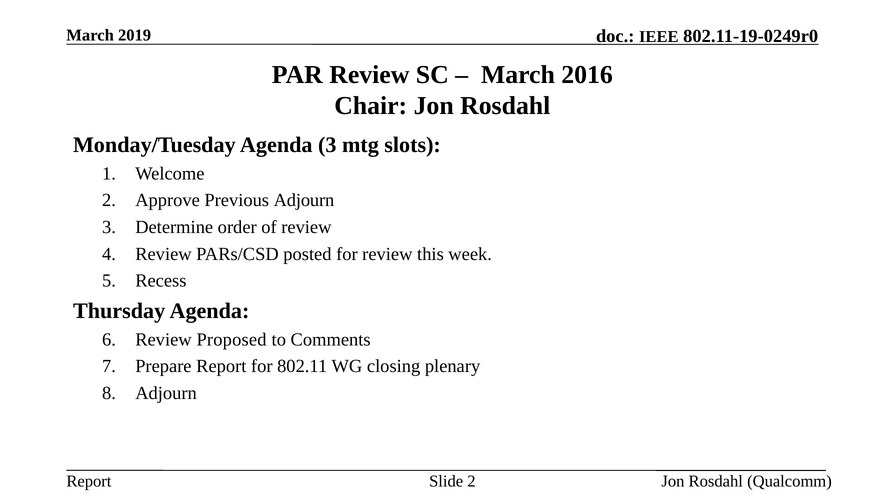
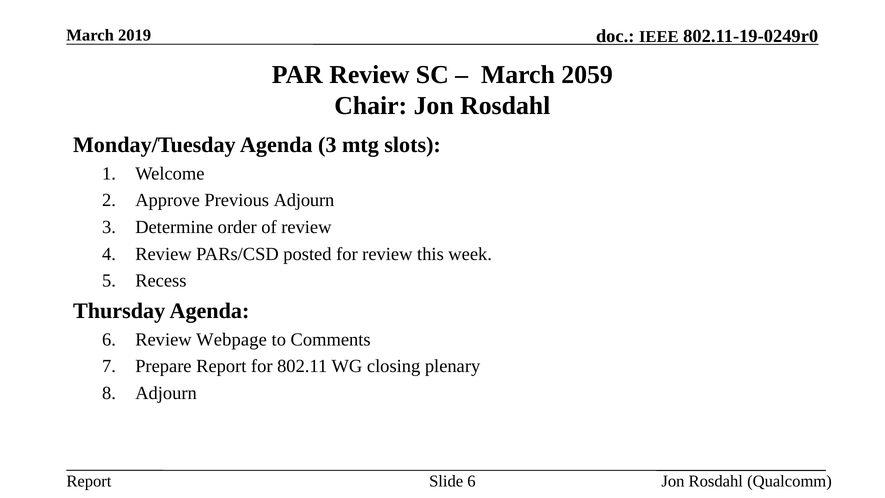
2016: 2016 -> 2059 (587, 75)
Proposed: Proposed -> Webpage (232, 339)
Slide 2: 2 -> 6 (472, 481)
